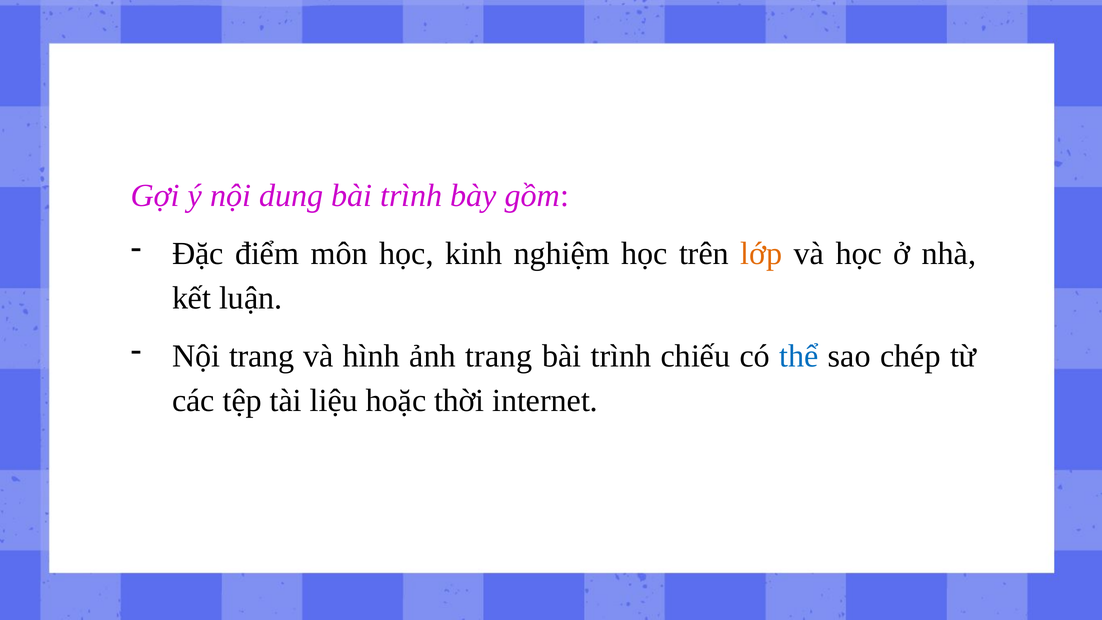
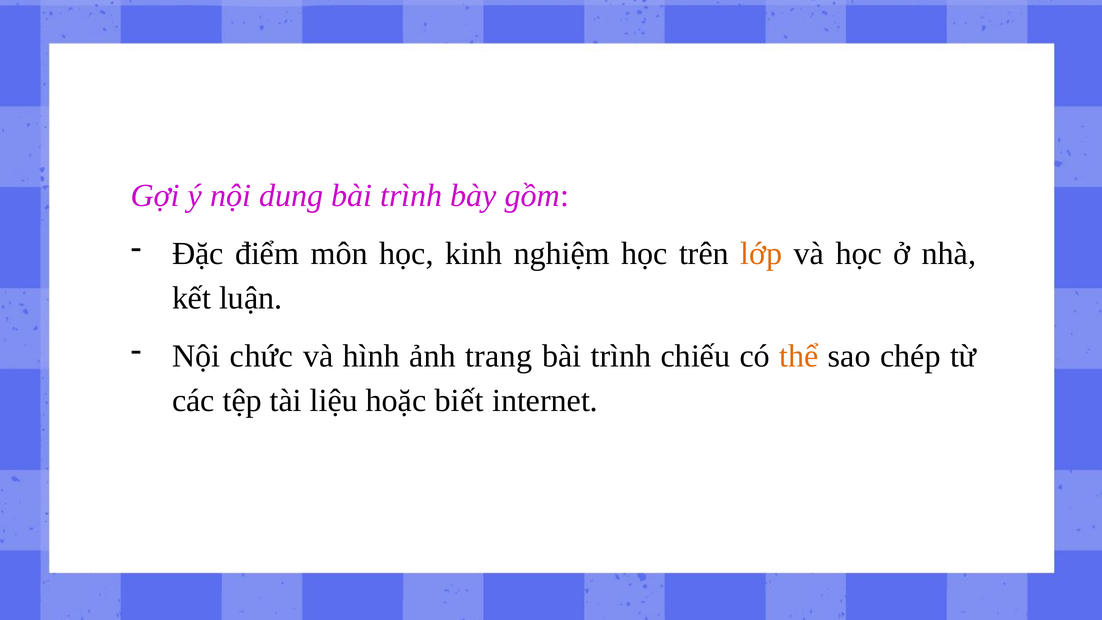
Nội trang: trang -> chức (261, 356)
thể colour: blue -> orange (799, 356)
thời: thời -> biết (459, 401)
